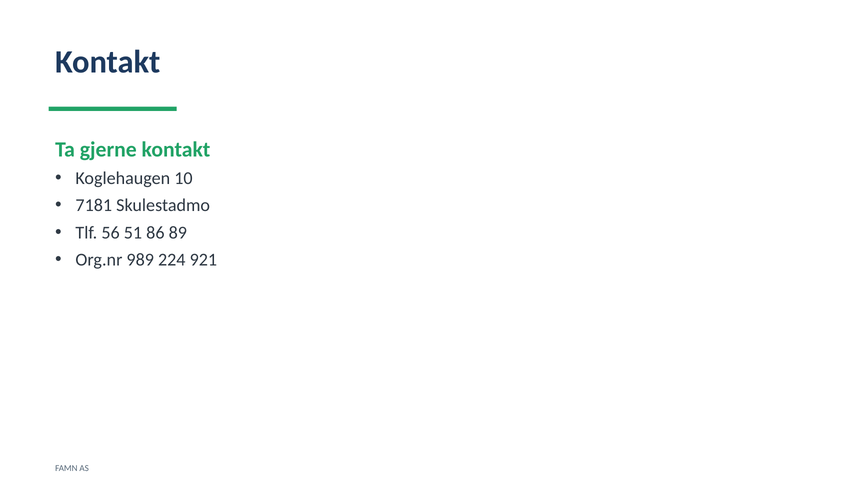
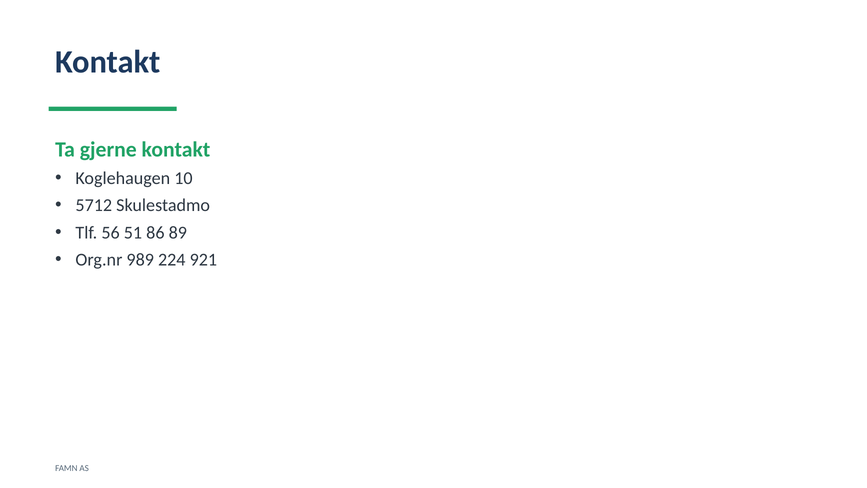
7181: 7181 -> 5712 (94, 205)
